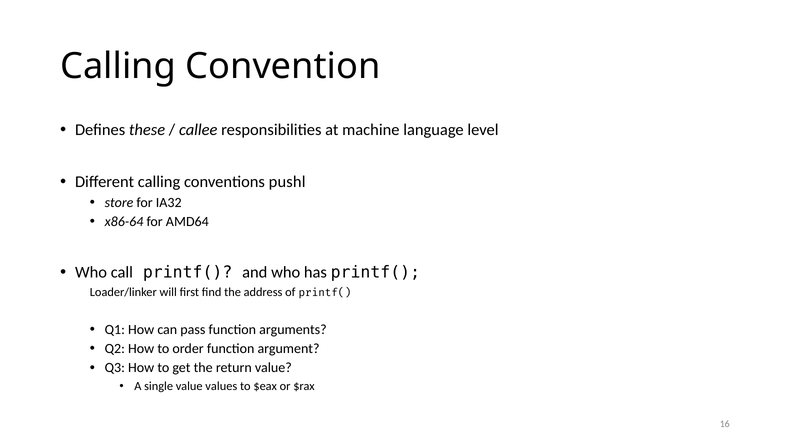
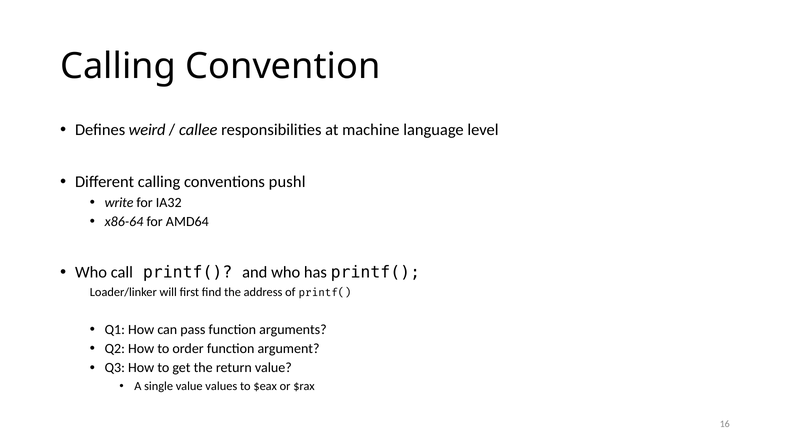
these: these -> weird (147, 130)
store: store -> write (119, 203)
